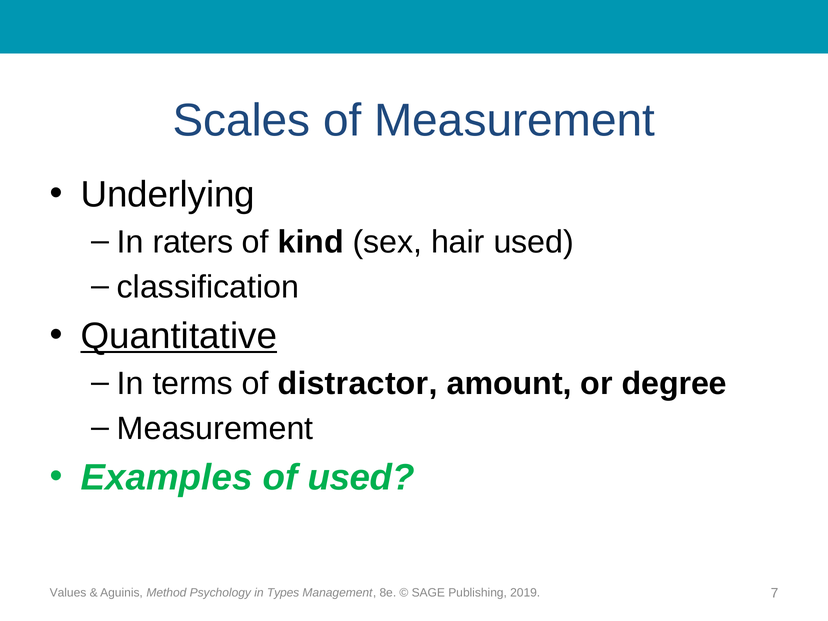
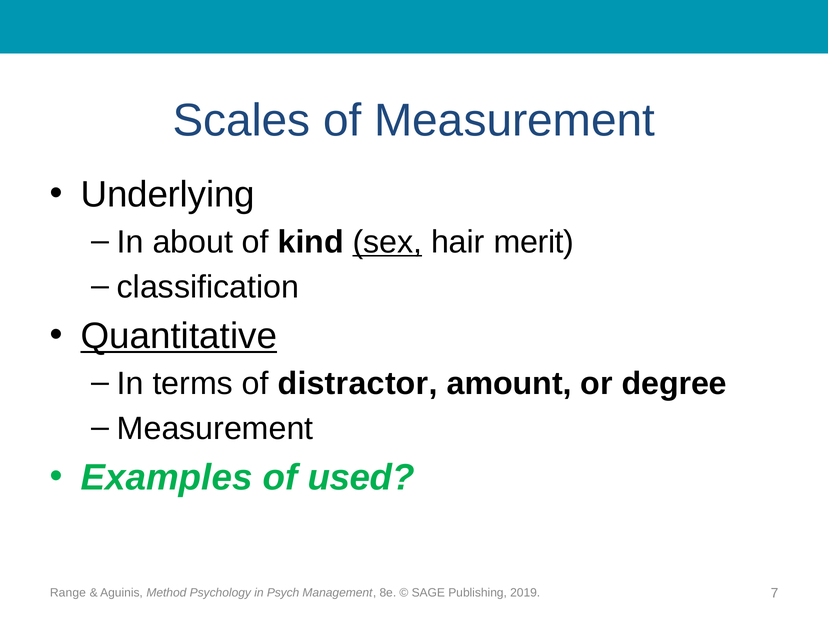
raters: raters -> about (193, 242)
sex underline: none -> present (387, 242)
hair used: used -> merit (534, 242)
Values: Values -> Range (68, 593)
Types: Types -> Psych (283, 593)
